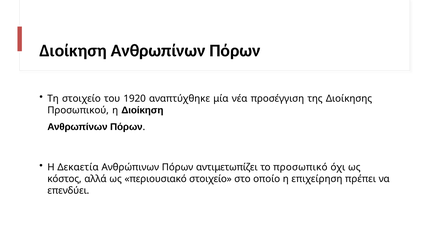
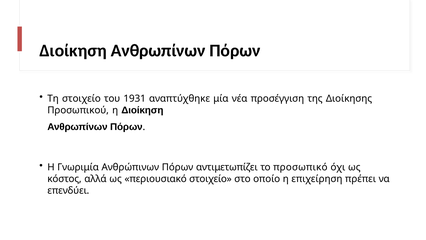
1920: 1920 -> 1931 (135, 98)
Δεκαετία: Δεκαετία -> Γνωριμία (78, 167)
